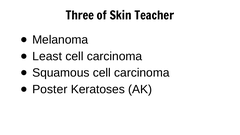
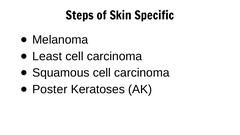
Three: Three -> Steps (80, 16)
Teacher: Teacher -> Specific (154, 16)
